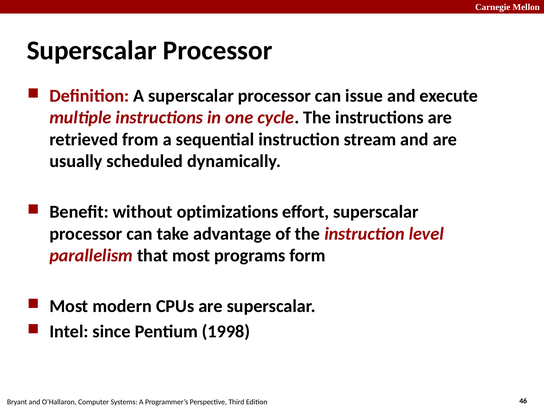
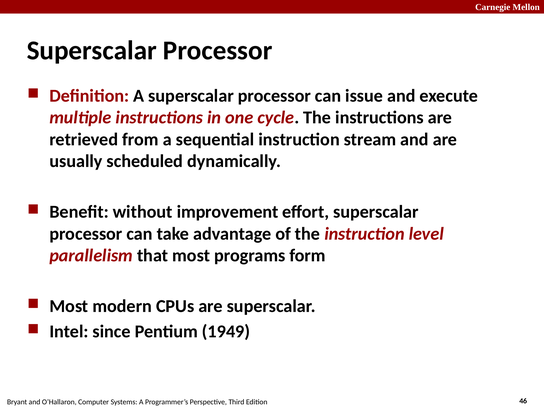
optimizations: optimizations -> improvement (228, 212)
1998: 1998 -> 1949 (226, 332)
